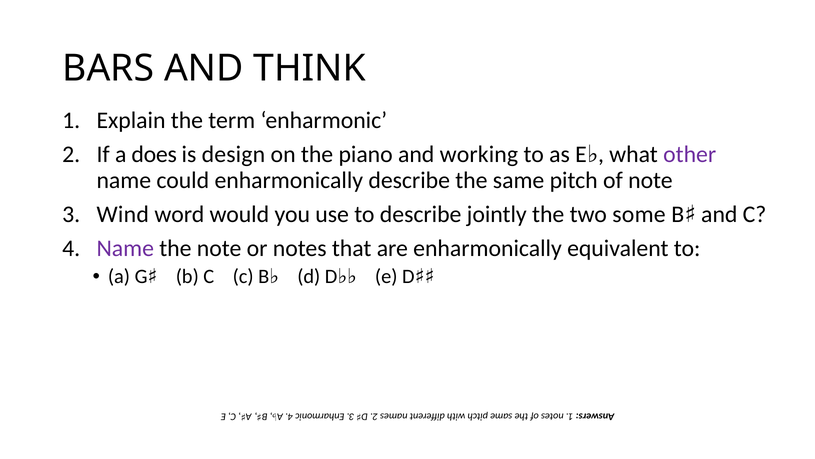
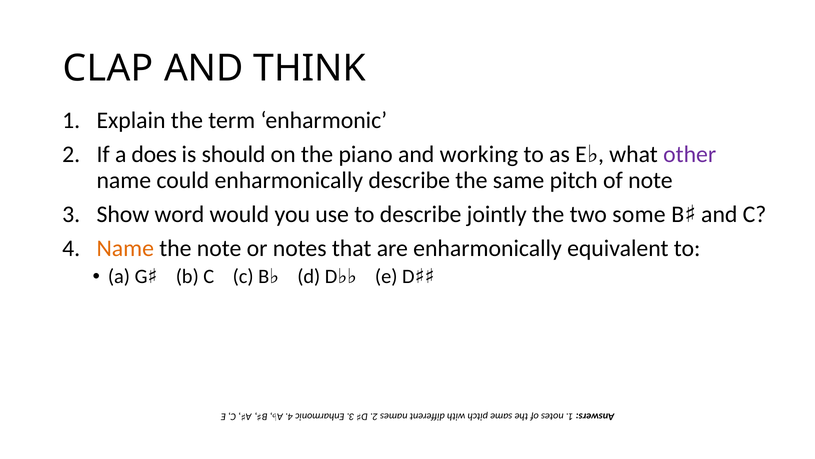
BARS: BARS -> CLAP (108, 68)
design: design -> should (234, 154)
Wind: Wind -> Show (123, 214)
Name colour: purple -> orange (125, 248)
